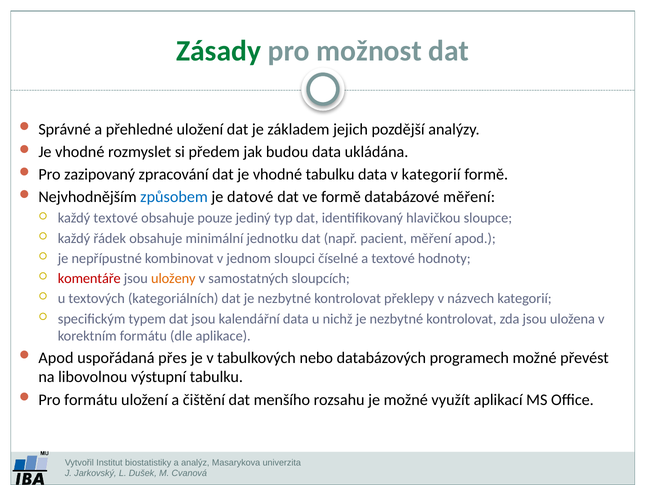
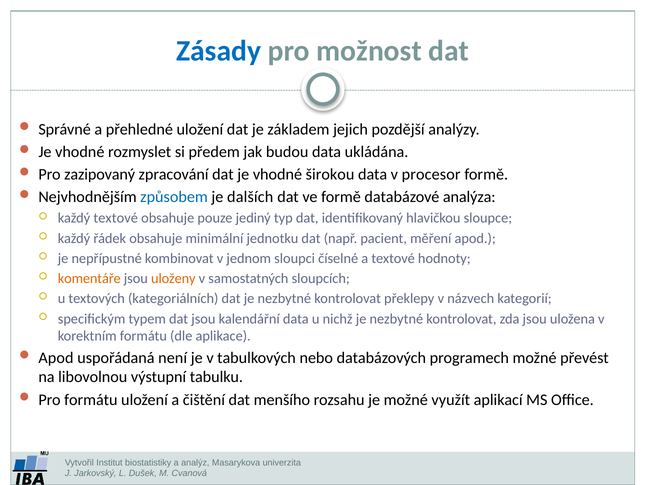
Zásady colour: green -> blue (219, 51)
vhodné tabulku: tabulku -> širokou (330, 174)
v kategorií: kategorií -> procesor (431, 174)
datové: datové -> dalších (250, 197)
databázové měření: měření -> analýza (469, 197)
komentáře colour: red -> orange (89, 278)
přes: přes -> není (173, 357)
